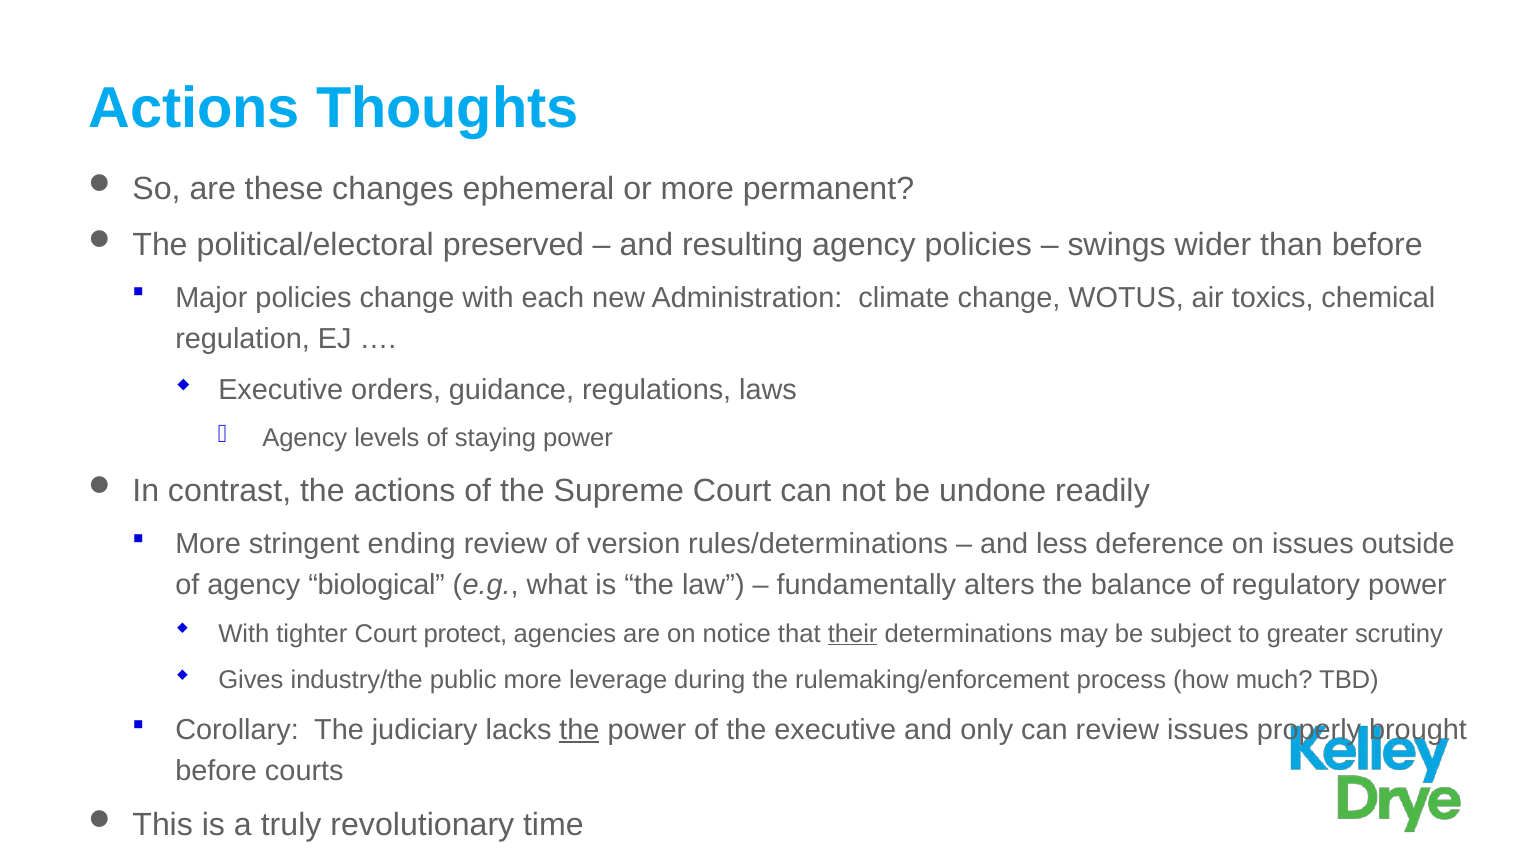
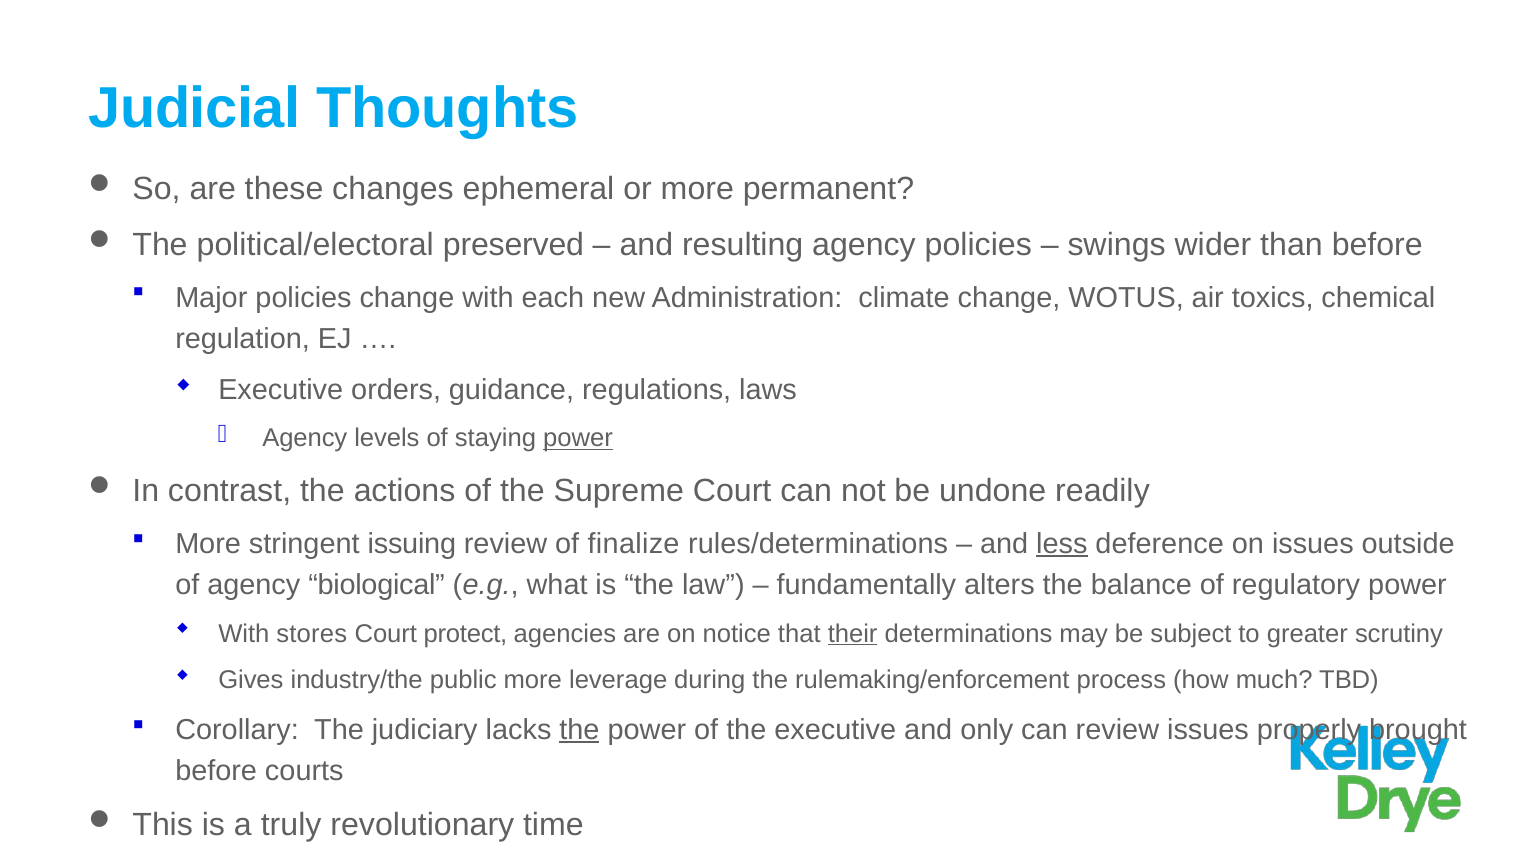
Actions: Actions -> Judicial (194, 108)
power underline: none -> present (578, 439)
ending: ending -> issuing (412, 544)
version: version -> finalize (634, 544)
less underline: none -> present (1062, 544)
tighter: tighter -> stores (312, 634)
